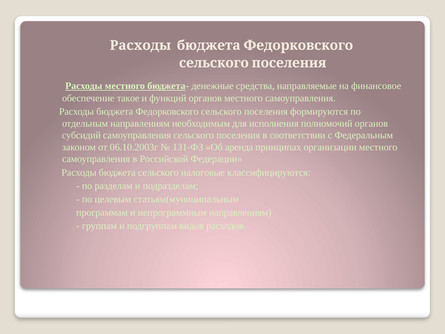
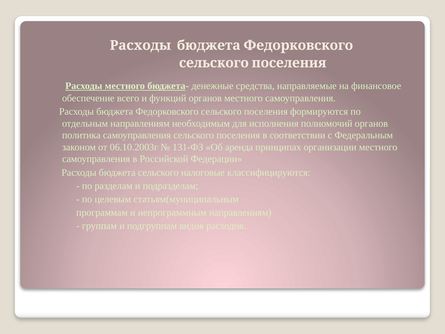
такое: такое -> всего (128, 98)
субсидий: субсидий -> политика (81, 135)
